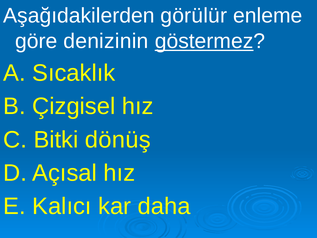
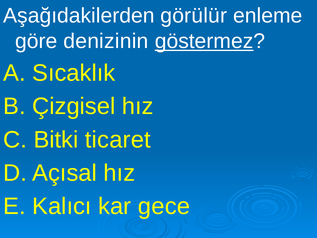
dönüş: dönüş -> ticaret (118, 140)
daha: daha -> gece (164, 206)
